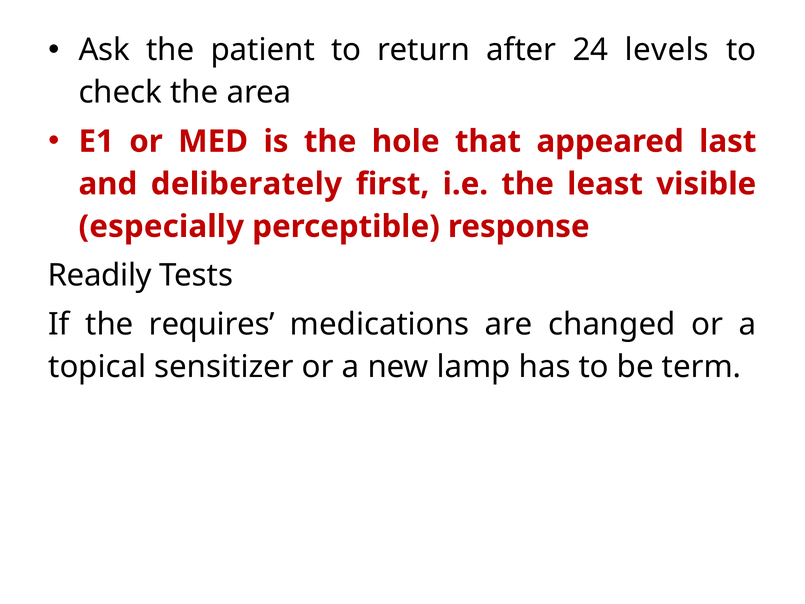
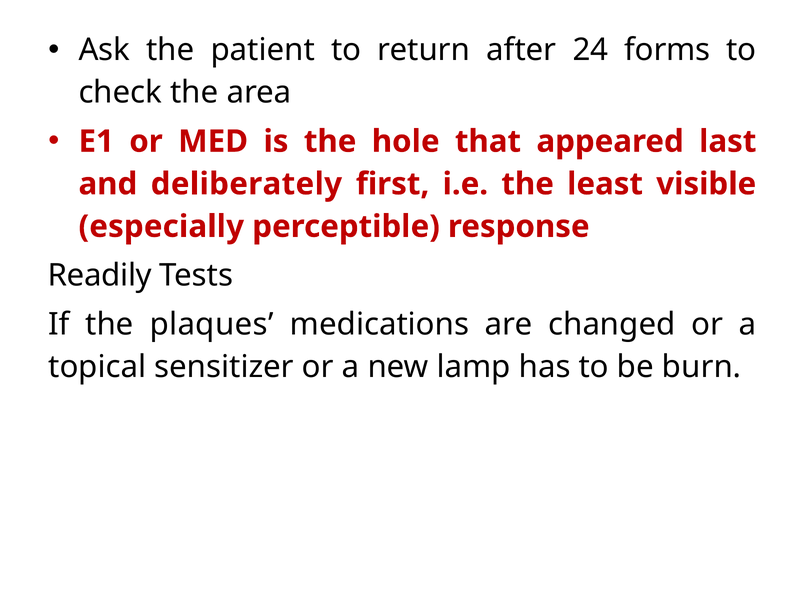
levels: levels -> forms (667, 50)
requires: requires -> plaques (212, 324)
term: term -> burn (702, 367)
